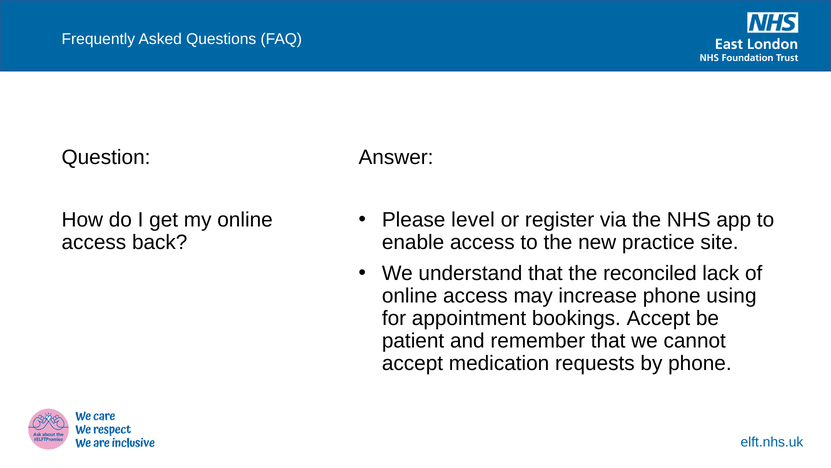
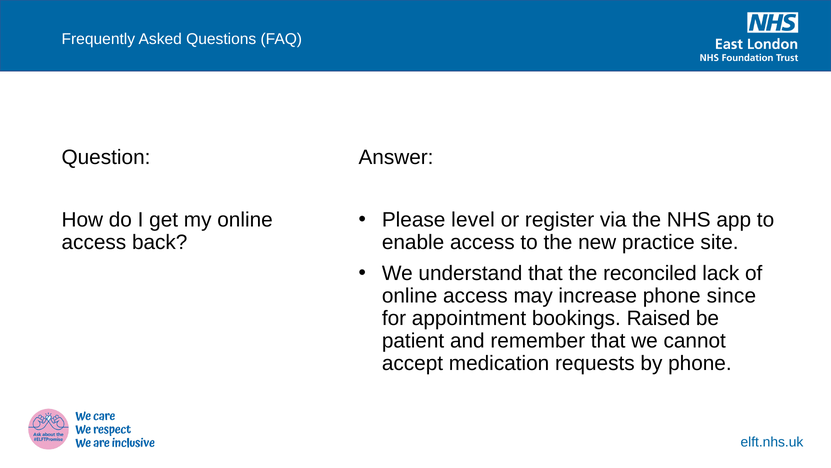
using: using -> since (731, 296)
bookings Accept: Accept -> Raised (659, 318)
